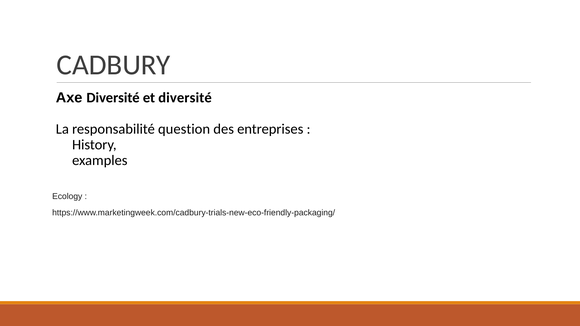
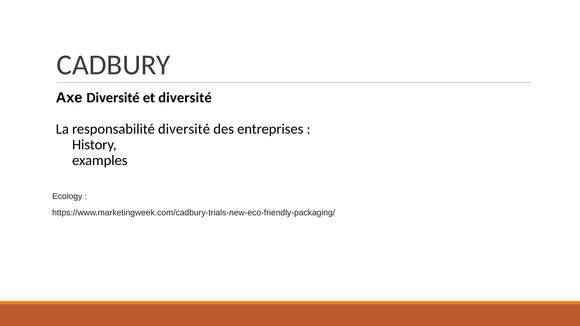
responsabilité question: question -> diversité (184, 129)
